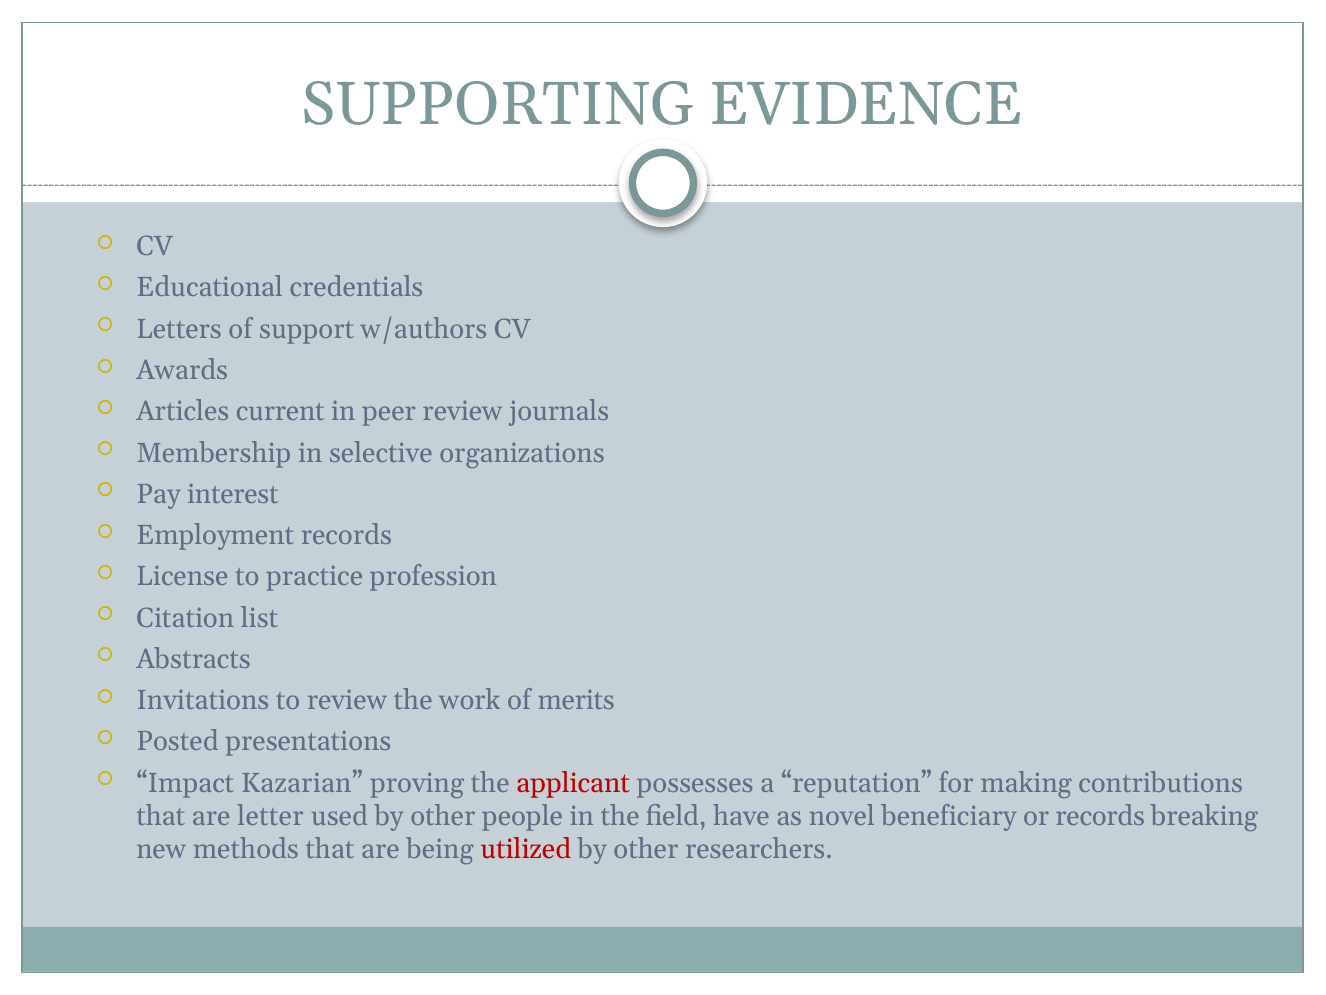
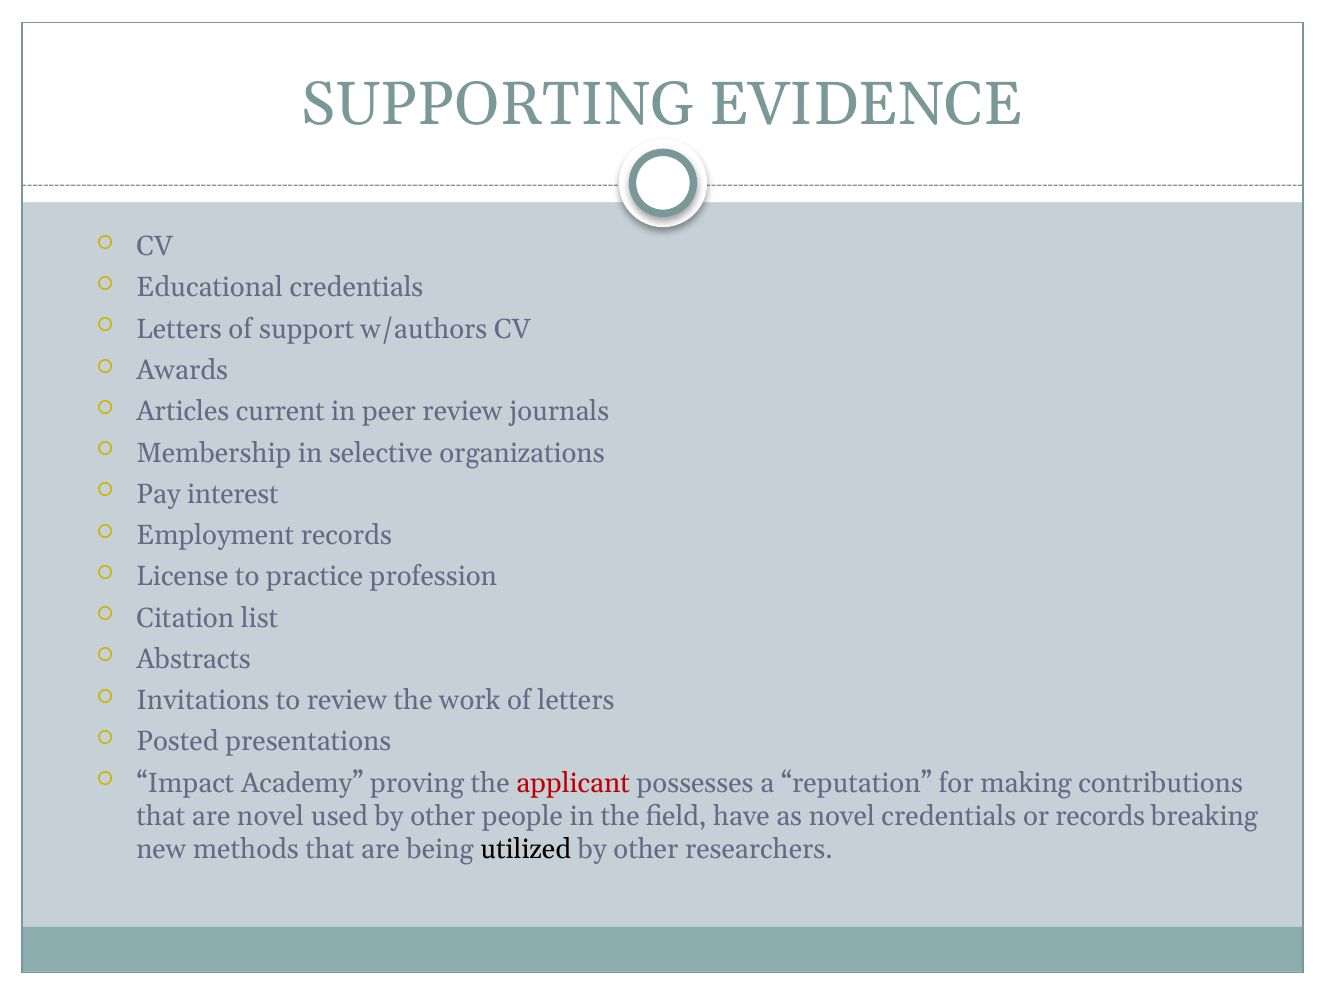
of merits: merits -> letters (576, 700)
Kazarian: Kazarian -> Academy (302, 783)
are letter: letter -> novel (271, 816)
novel beneficiary: beneficiary -> credentials (949, 816)
utilized colour: red -> black (526, 849)
